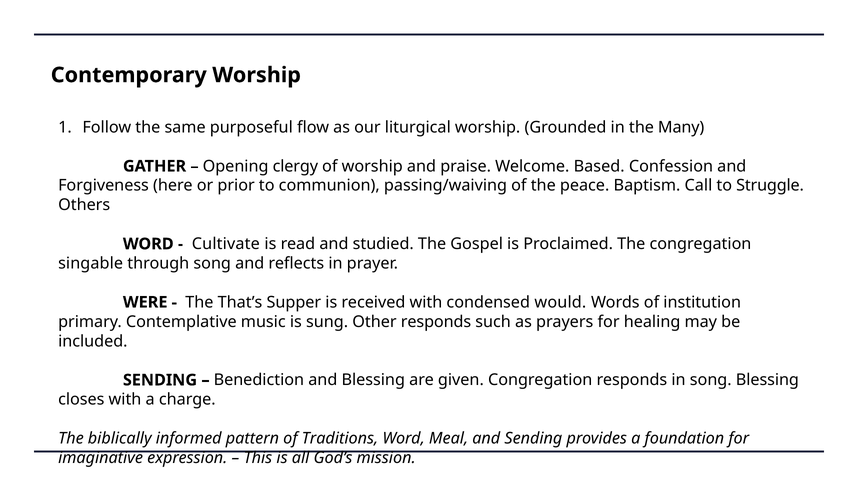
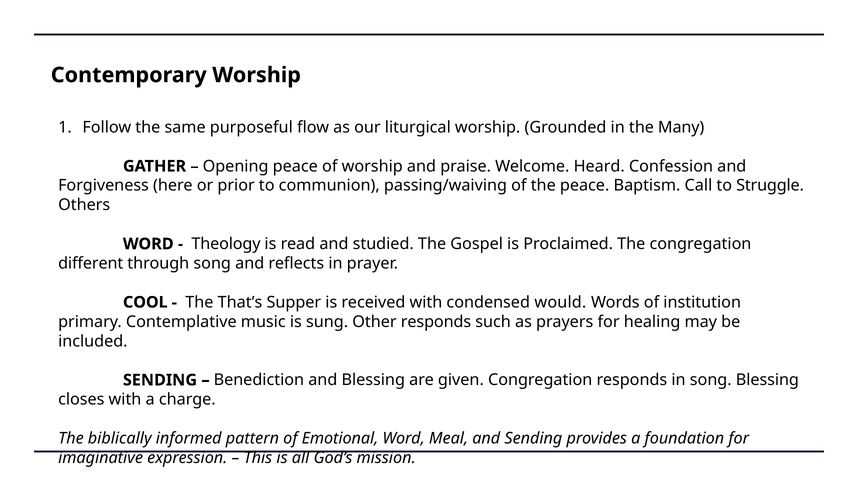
Opening clergy: clergy -> peace (295, 166)
Based: Based -> Heard (599, 166)
Cultivate: Cultivate -> Theology (226, 244)
singable: singable -> different (91, 263)
WERE: WERE -> COOL (145, 302)
Traditions: Traditions -> Emotional (340, 438)
